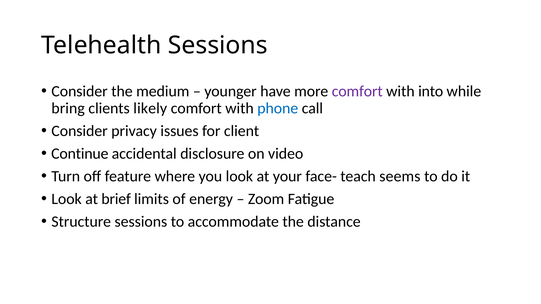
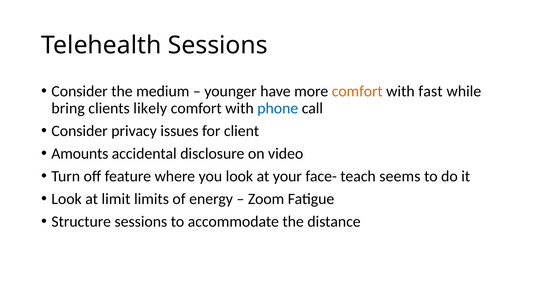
comfort colour: purple -> orange (357, 91)
into: into -> fast (431, 91)
Continue: Continue -> Amounts (80, 154)
brief: brief -> limit (116, 199)
